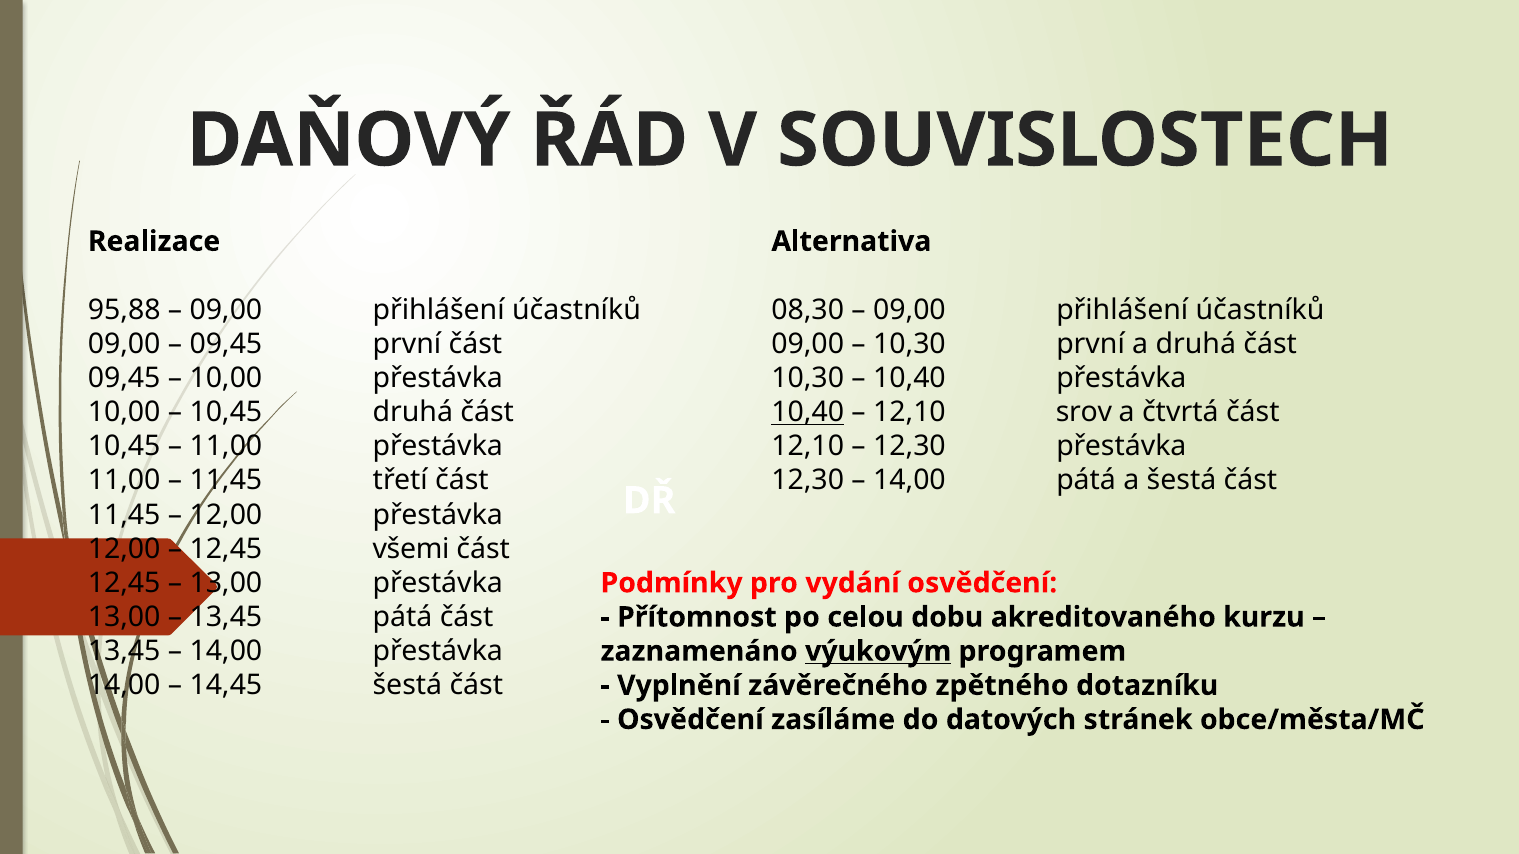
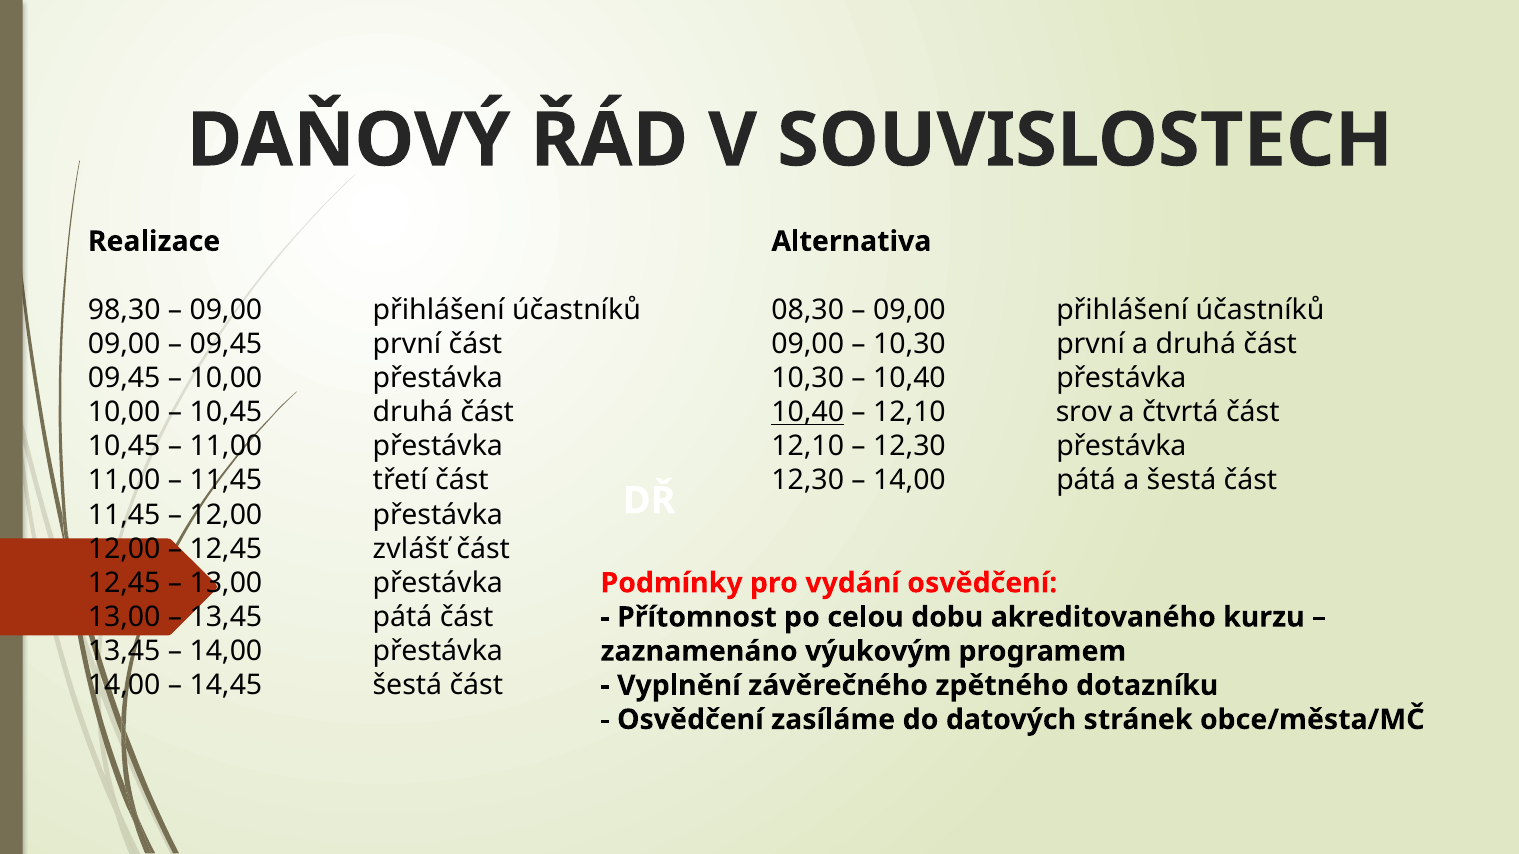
95,88: 95,88 -> 98,30 (124, 310)
všemi: všemi -> zvlášť (411, 549)
výukovým underline: present -> none (878, 652)
